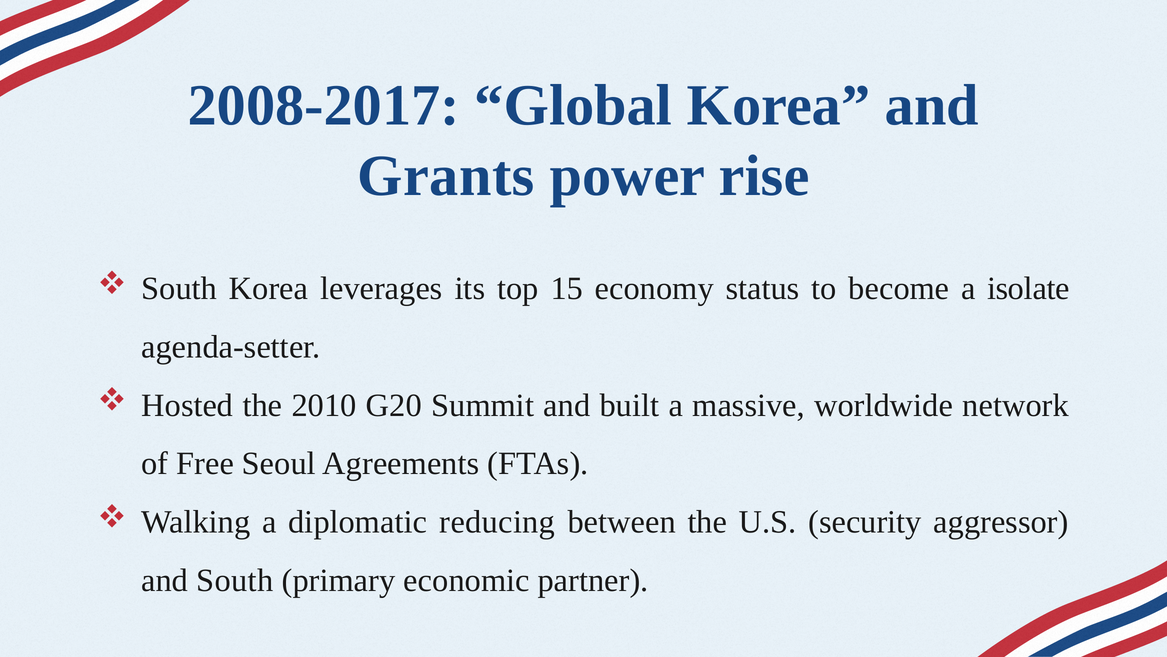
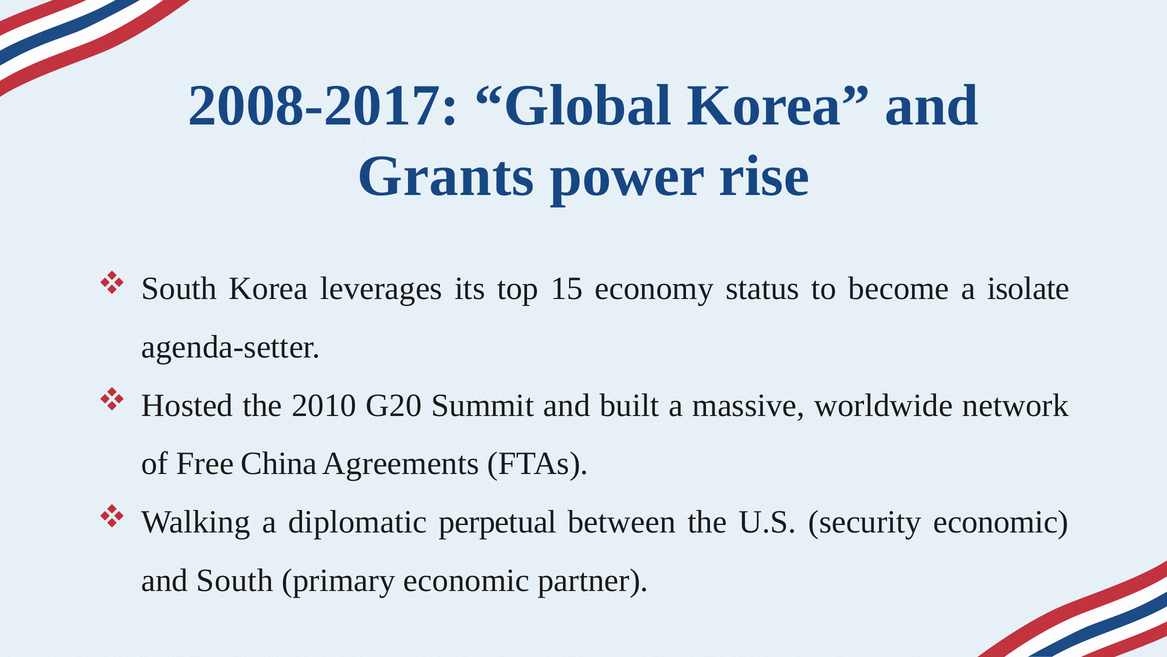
Seoul: Seoul -> China (279, 463)
reducing: reducing -> perpetual (498, 522)
security aggressor: aggressor -> economic (1001, 522)
